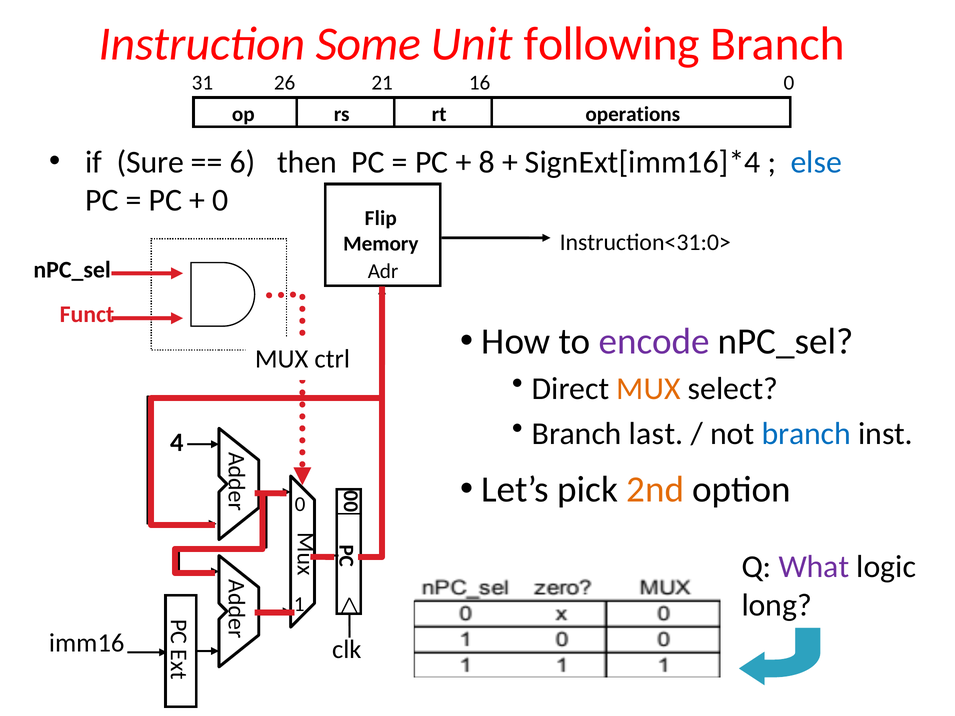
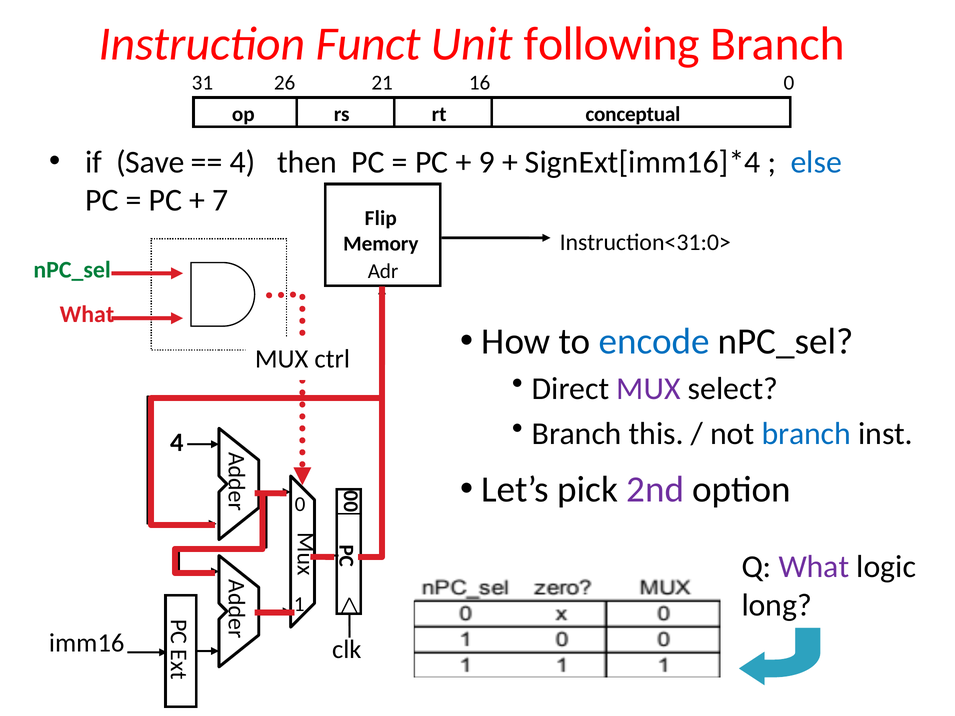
Some: Some -> Funct (368, 44)
operations: operations -> conceptual (633, 114)
Sure: Sure -> Save (150, 162)
6: 6 -> 4 (243, 162)
8: 8 -> 9 (487, 162)
0: 0 -> 7 (220, 200)
nPC_sel colour: black -> green (72, 270)
Funct: Funct -> What (87, 315)
encode colour: purple -> blue (654, 342)
MUX colour: orange -> purple (649, 389)
last: last -> this (656, 434)
2nd colour: orange -> purple (655, 490)
